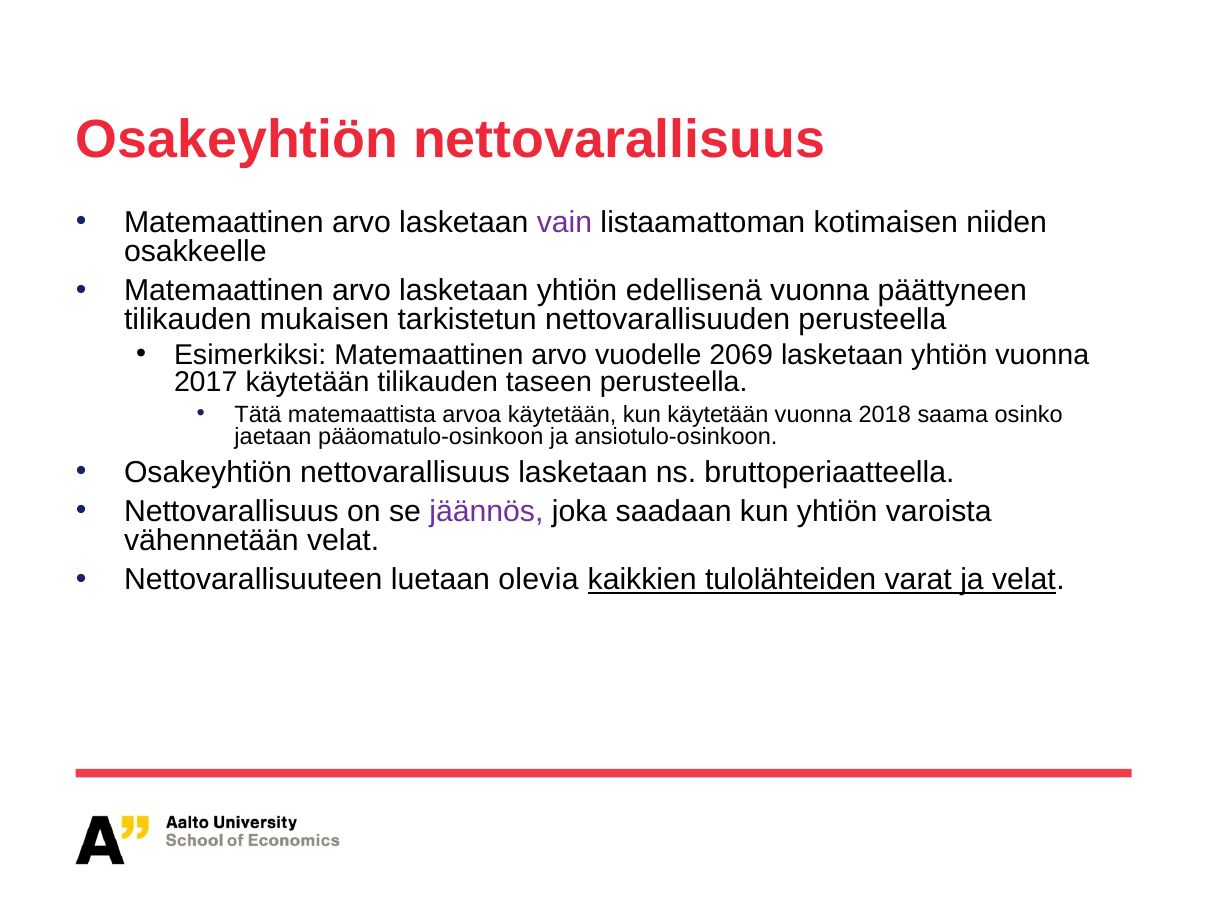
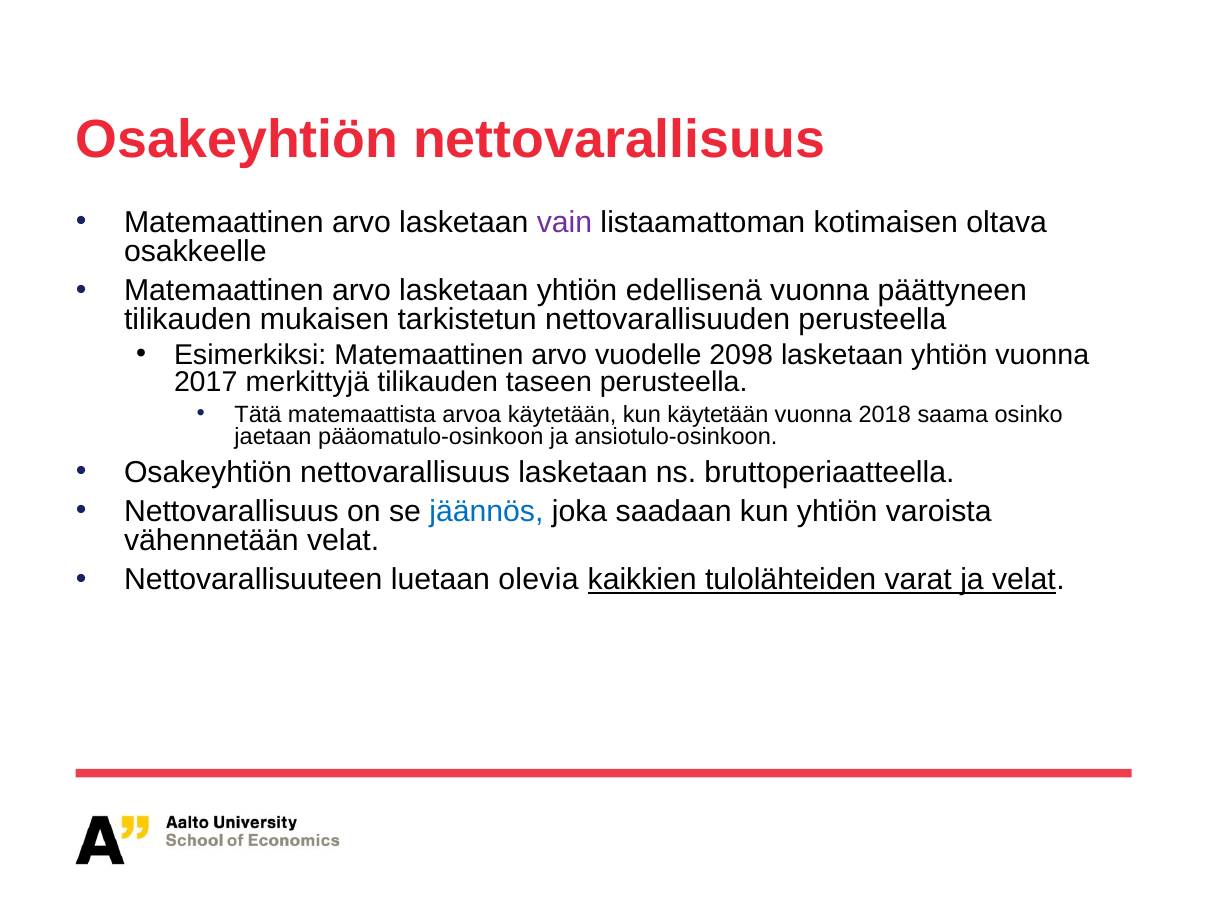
niiden: niiden -> oltava (1007, 223)
2069: 2069 -> 2098 (741, 355)
2017 käytetään: käytetään -> merkittyjä (307, 382)
jäännös colour: purple -> blue (486, 512)
